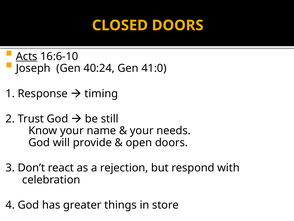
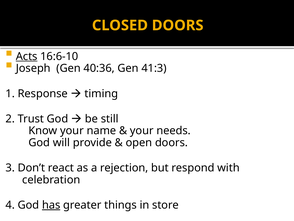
40:24: 40:24 -> 40:36 (99, 68)
41:0: 41:0 -> 41:3 (154, 68)
has underline: none -> present (51, 205)
